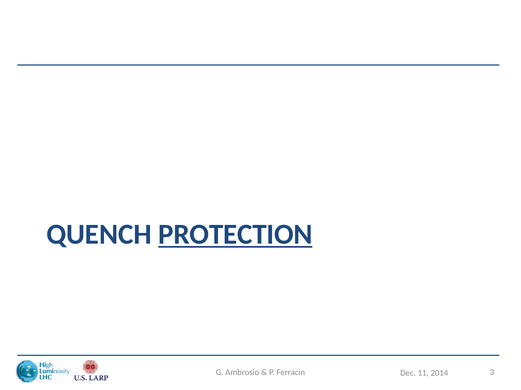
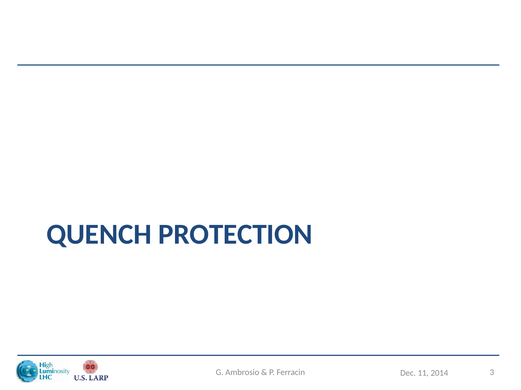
PROTECTION underline: present -> none (235, 235)
